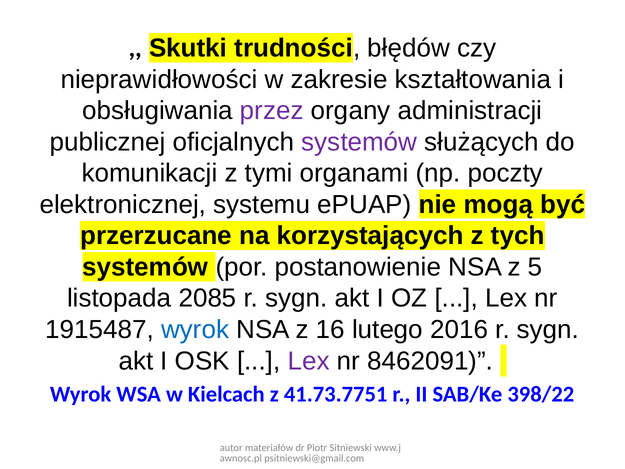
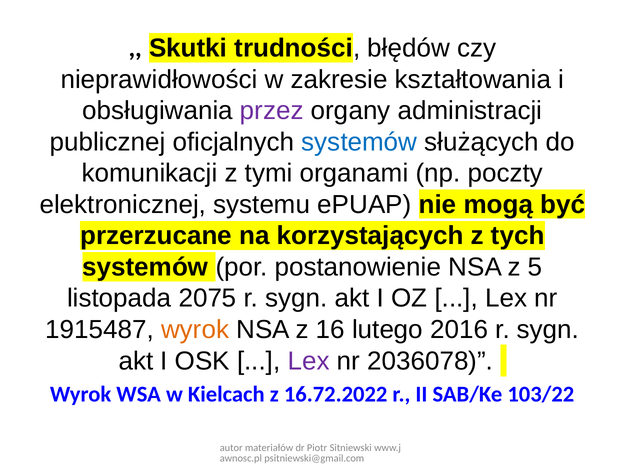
systemów colour: purple -> blue (359, 142)
2085: 2085 -> 2075 (208, 298)
wyrok colour: blue -> orange (195, 329)
8462091: 8462091 -> 2036078 (430, 361)
41.73.7751: 41.73.7751 -> 16.72.2022 (336, 394)
398/22: 398/22 -> 103/22 (541, 394)
